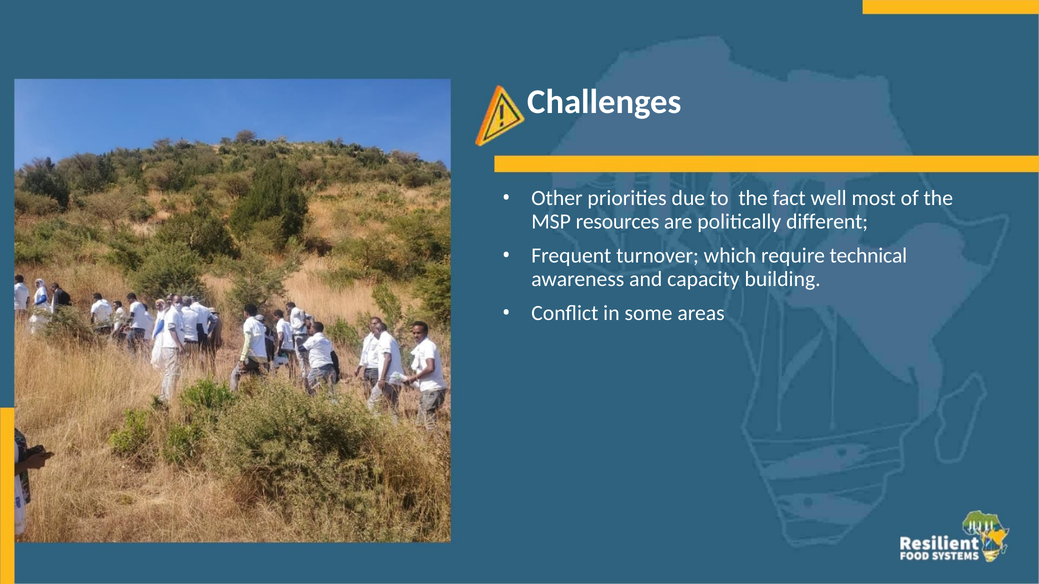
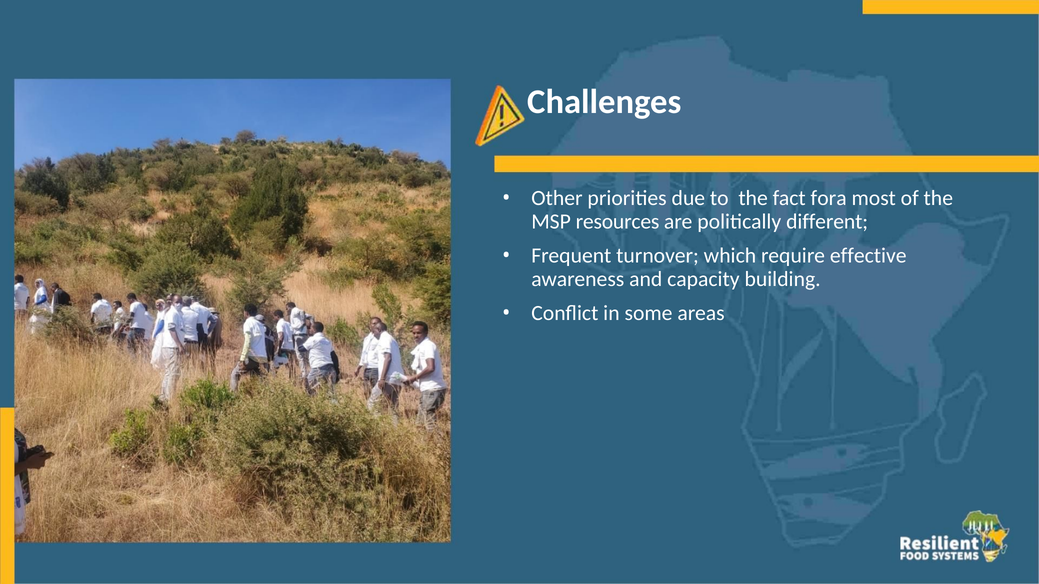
well: well -> fora (829, 198)
technical: technical -> effective (868, 256)
